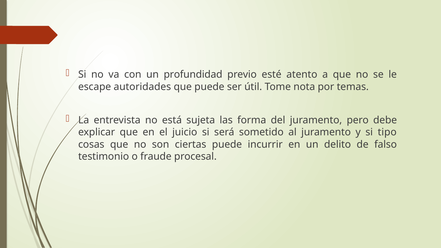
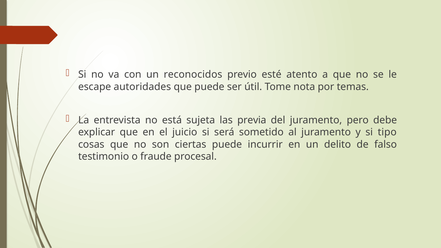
profundidad: profundidad -> reconocidos (193, 75)
forma: forma -> previa (252, 120)
